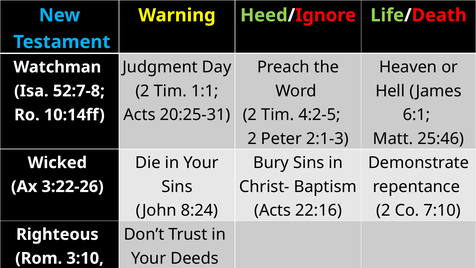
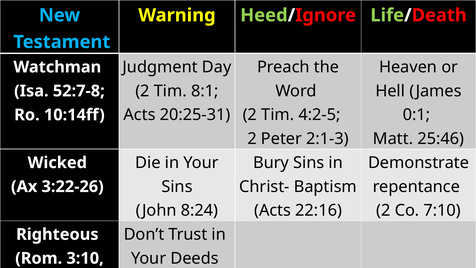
1:1: 1:1 -> 8:1 (205, 91)
6:1: 6:1 -> 0:1 (416, 115)
